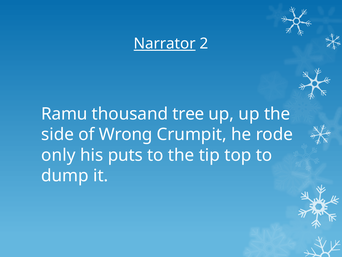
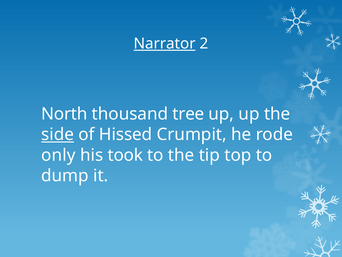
Ramu: Ramu -> North (64, 114)
side underline: none -> present (58, 134)
Wrong: Wrong -> Hissed (126, 134)
puts: puts -> took (125, 155)
